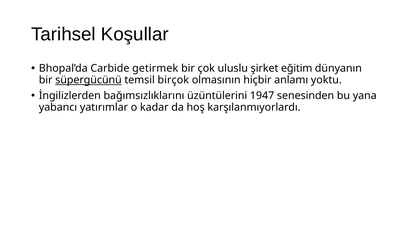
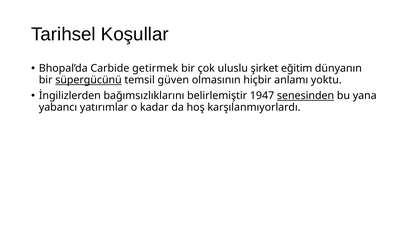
birçok: birçok -> güven (173, 80)
üzüntülerini: üzüntülerini -> belirlemiştir (217, 96)
senesinden underline: none -> present (306, 96)
